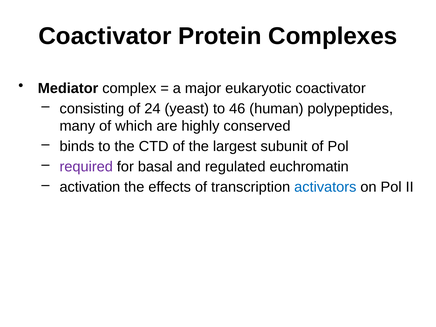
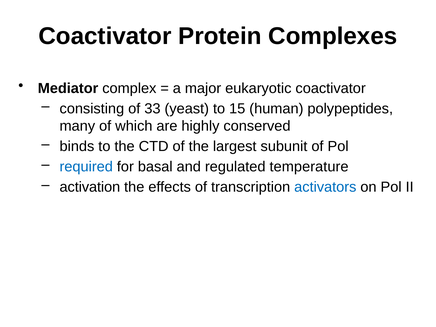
24: 24 -> 33 (152, 109)
46: 46 -> 15 (237, 109)
required colour: purple -> blue (86, 167)
euchromatin: euchromatin -> temperature (309, 167)
